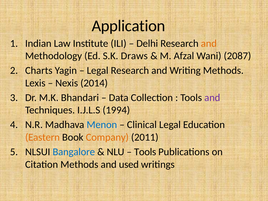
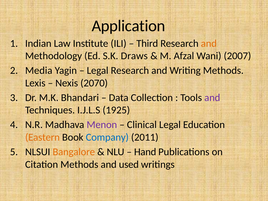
Delhi: Delhi -> Third (147, 43)
2087: 2087 -> 2007 (237, 56)
Charts: Charts -> Media (39, 71)
2014: 2014 -> 2070 (94, 83)
1994: 1994 -> 1925 (116, 110)
Menon colour: blue -> purple (102, 125)
Company colour: orange -> blue (107, 137)
Bangalore colour: blue -> orange (74, 152)
Tools: Tools -> Hand (145, 152)
